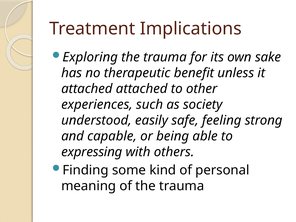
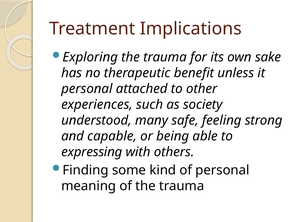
attached: attached -> personal (87, 89)
easily: easily -> many (152, 120)
